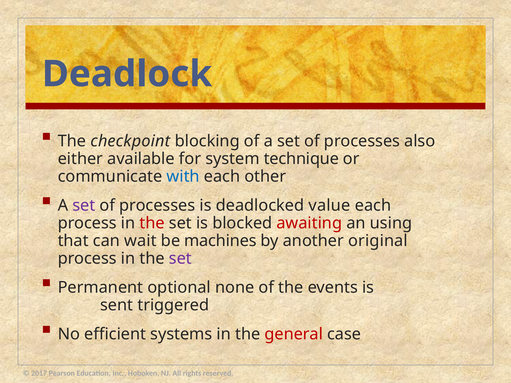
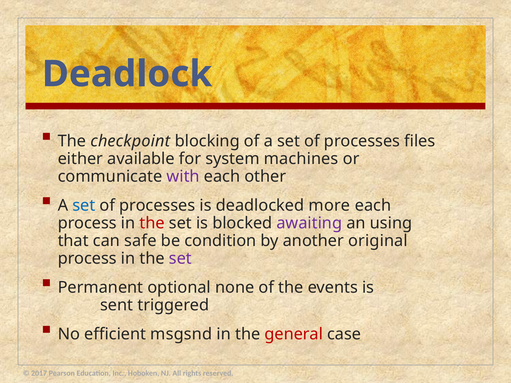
also: also -> files (420, 141)
technique: technique -> machines (301, 159)
with colour: blue -> purple (183, 176)
set colour: purple -> blue (84, 206)
value: value -> more (329, 206)
awaiting colour: red -> purple (309, 223)
wait: wait -> safe (140, 241)
machines: machines -> condition (220, 241)
systems: systems -> msgsnd (181, 334)
